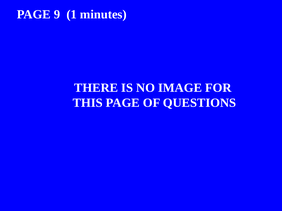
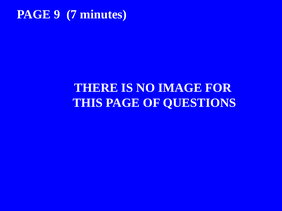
1: 1 -> 7 (72, 14)
